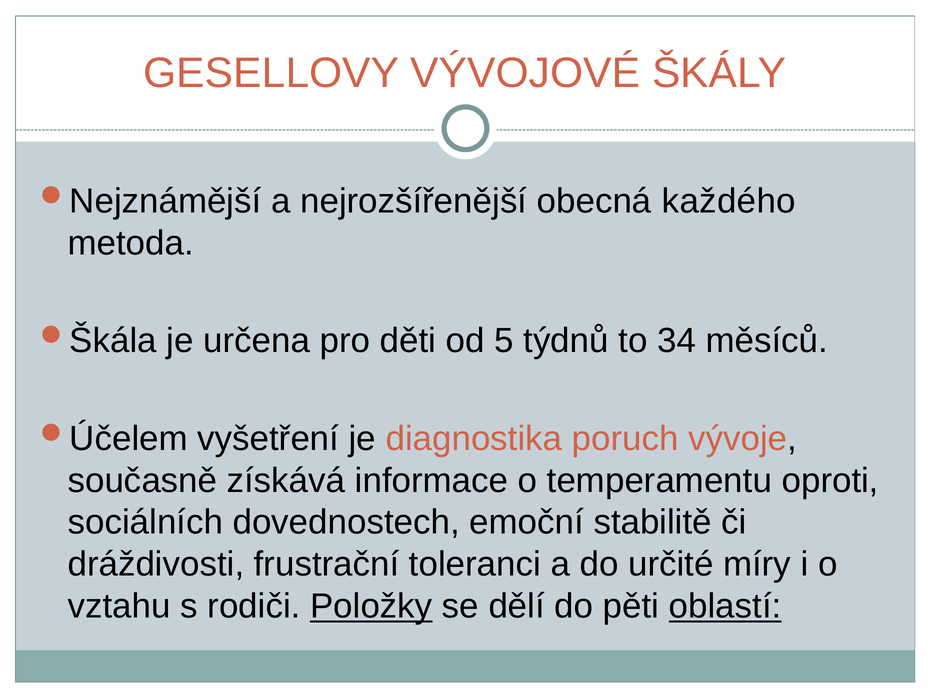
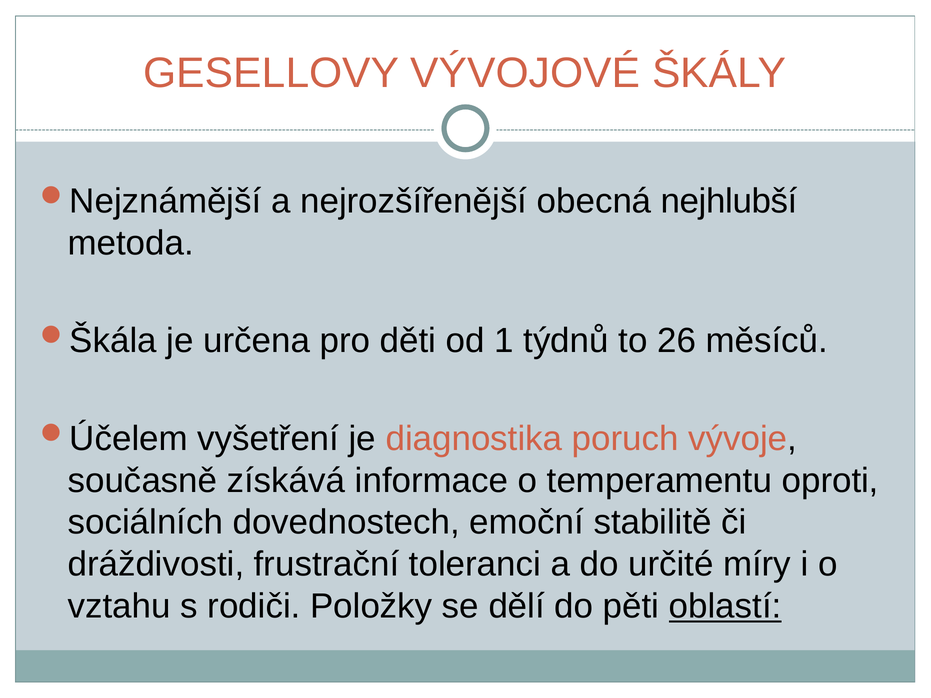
každého: každého -> nejhlubší (729, 201)
5: 5 -> 1 (504, 341)
34: 34 -> 26 (677, 341)
Položky underline: present -> none (371, 607)
